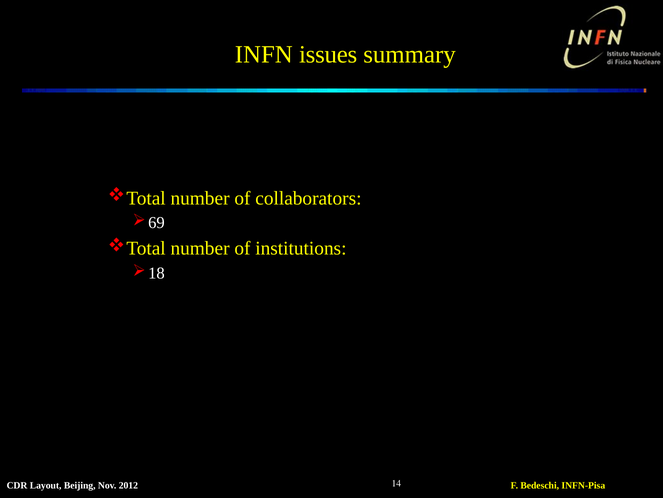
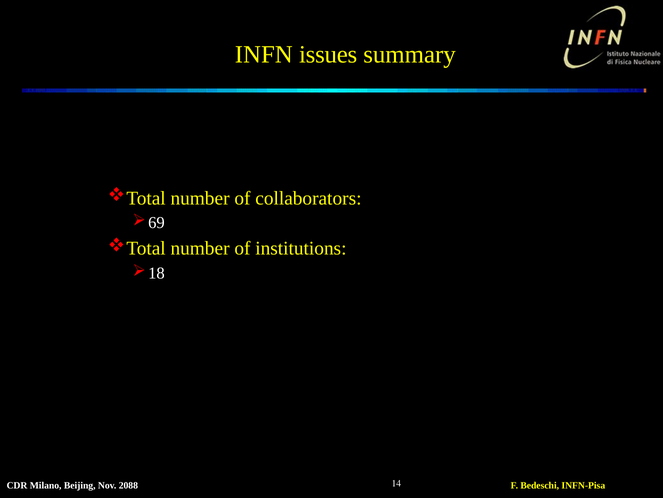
Layout: Layout -> Milano (46, 485)
2012: 2012 -> 2088 (128, 485)
